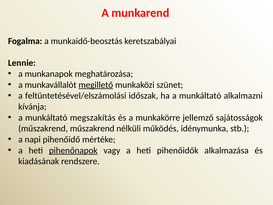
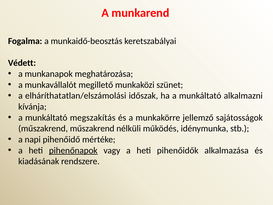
Lennie: Lennie -> Védett (22, 63)
megillető underline: present -> none (96, 85)
feltüntetésével/elszámolási: feltüntetésével/elszámolási -> elháríthatatlan/elszámolási (76, 96)
